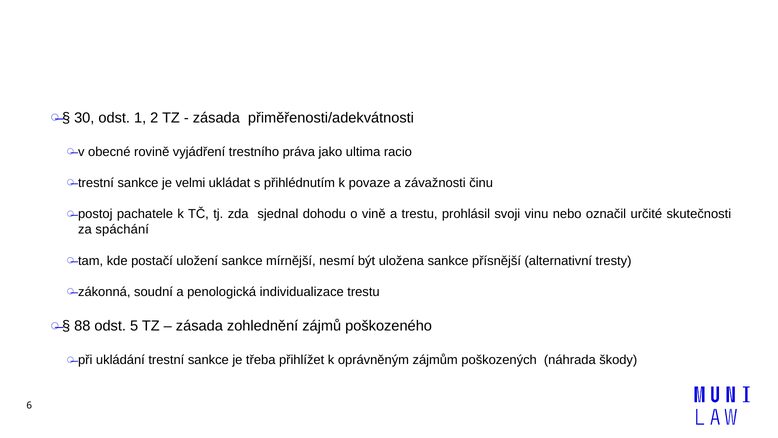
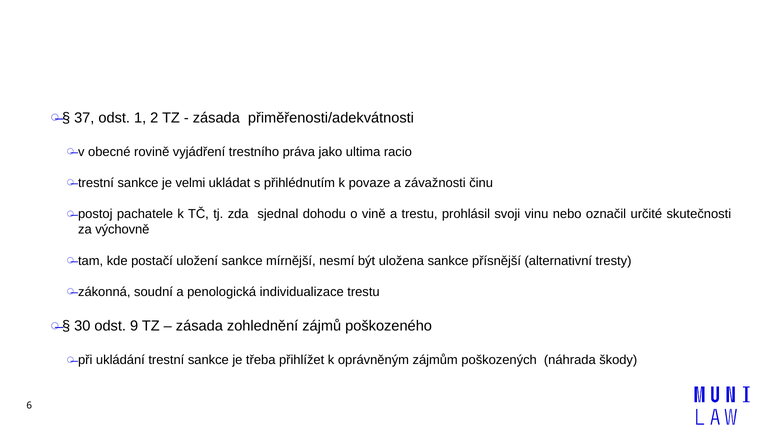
30: 30 -> 37 (84, 118)
spáchání: spáchání -> výchovně (122, 229)
88: 88 -> 30 (82, 326)
5: 5 -> 9 (134, 326)
